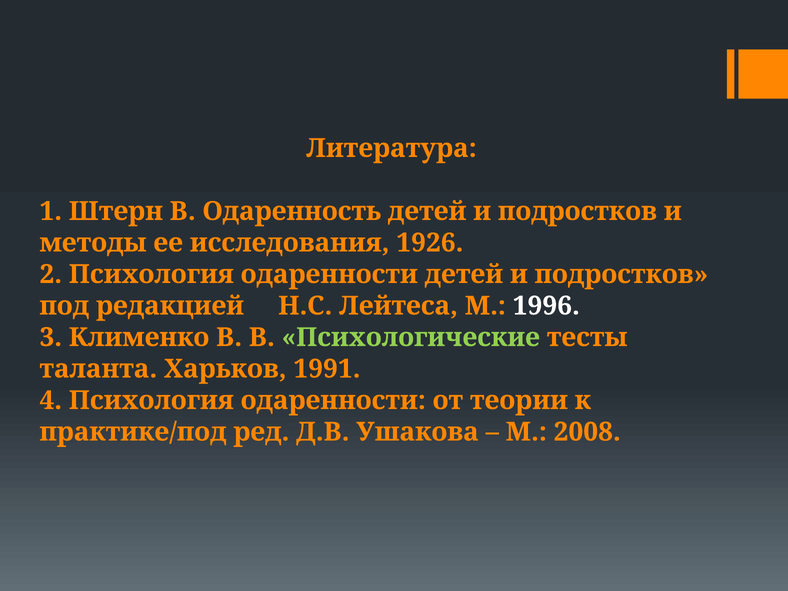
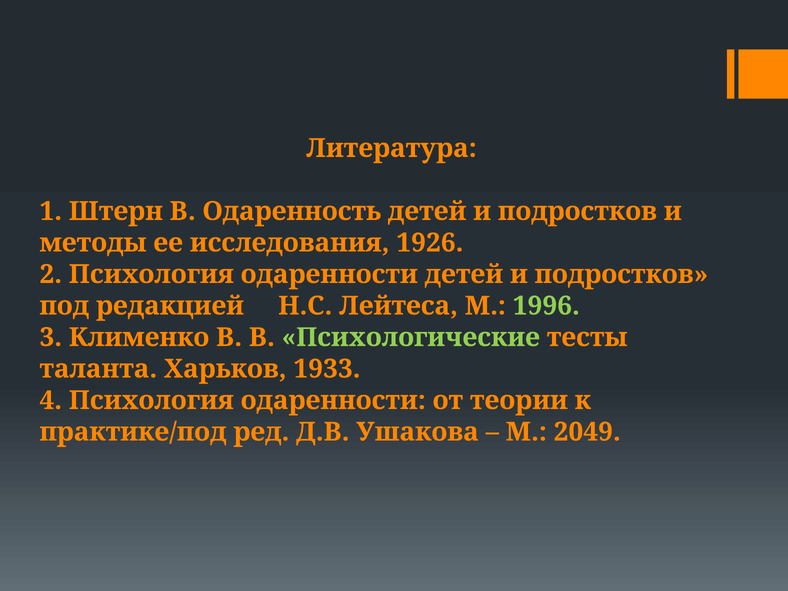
1996 colour: white -> light green (546, 306)
1991: 1991 -> 1933 (327, 369)
2008: 2008 -> 2049 (587, 432)
